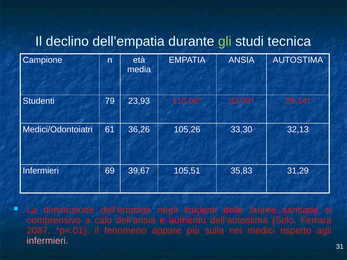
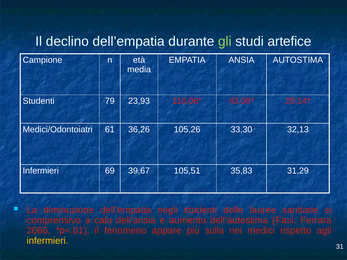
tecnica: tecnica -> artefice (290, 41)
Solo: Solo -> Fasi (284, 220)
2087: 2087 -> 2066 (39, 231)
infermieri colour: pink -> yellow (47, 241)
